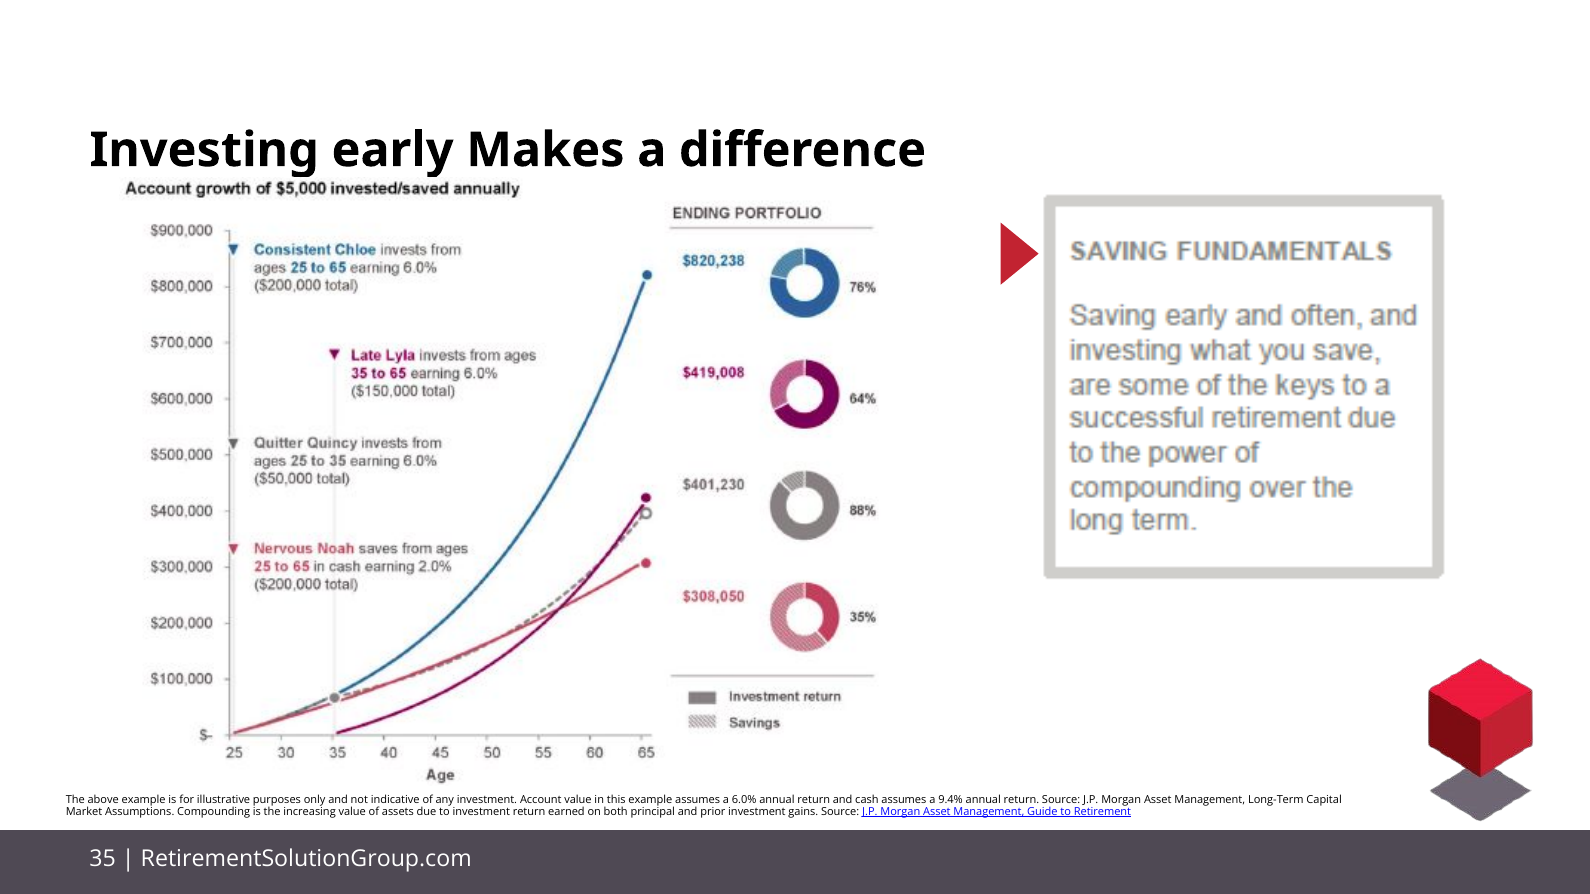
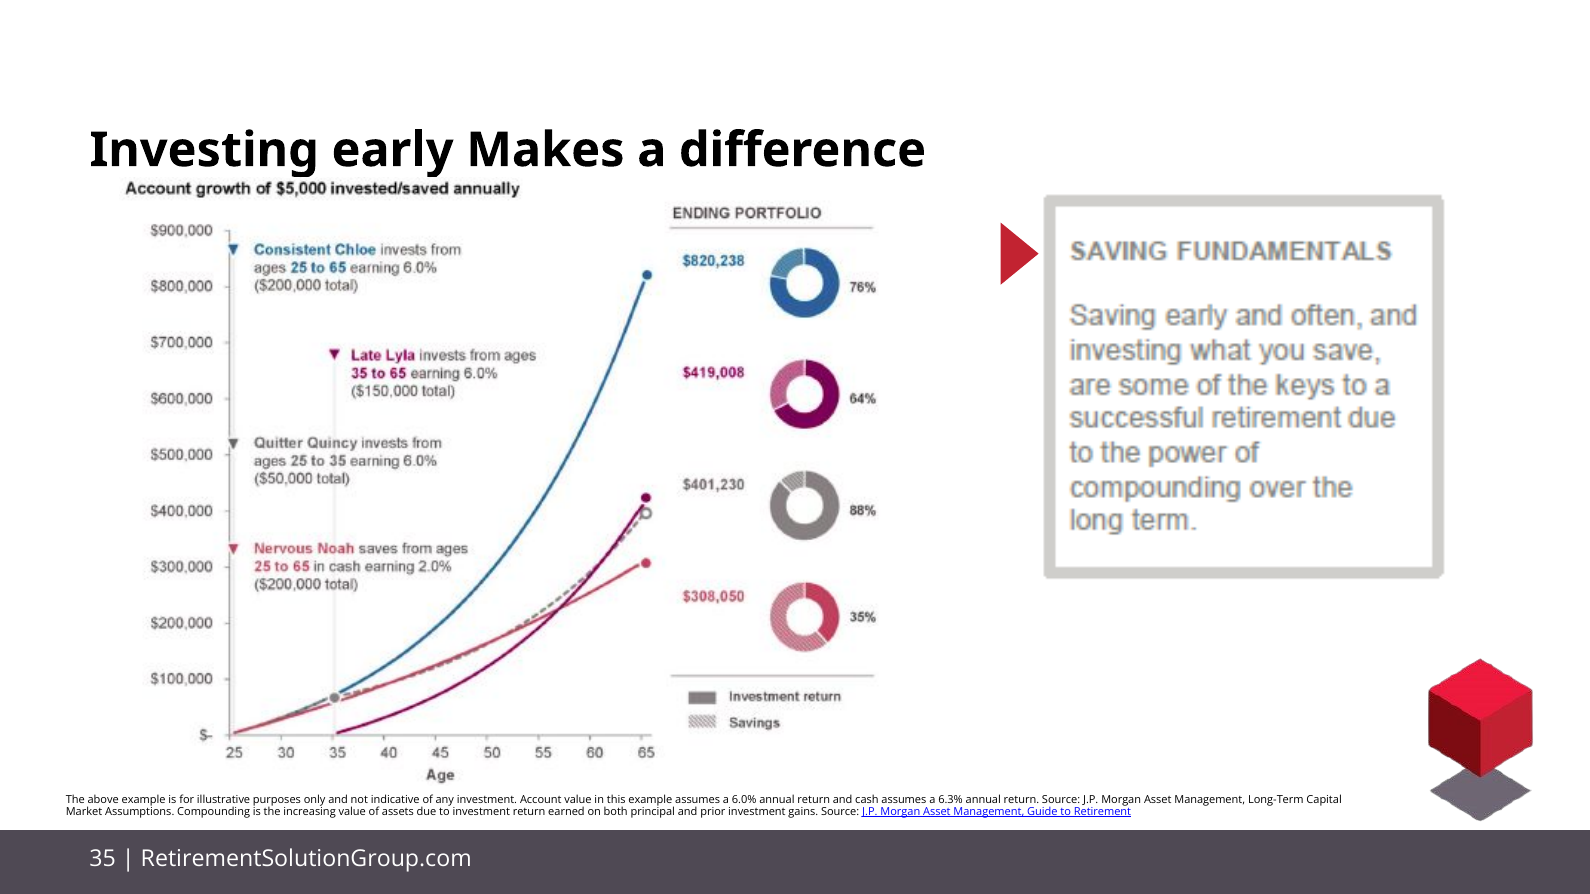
9.4%: 9.4% -> 6.3% (951, 801)
